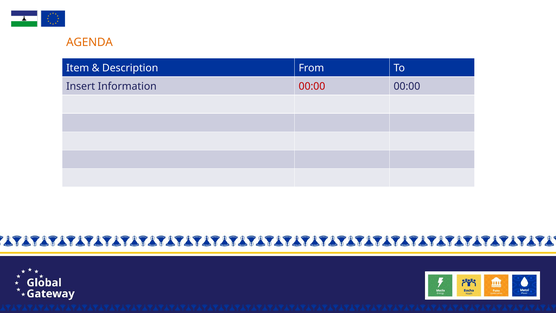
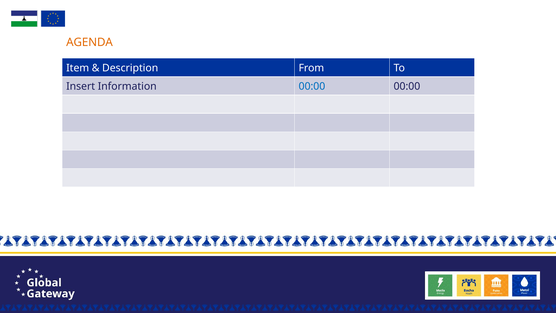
00:00 colour: red -> blue (312, 86)
